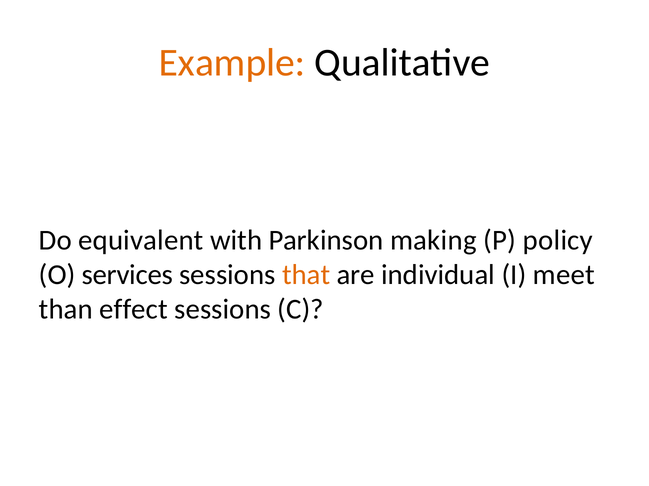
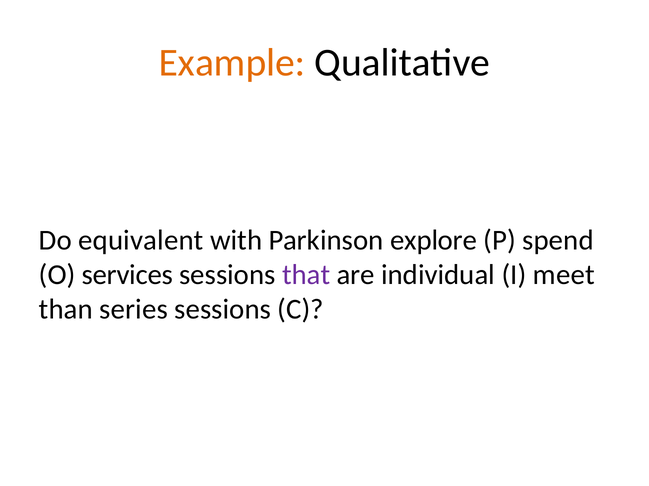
making: making -> explore (434, 240)
policy: policy -> spend (558, 240)
that colour: orange -> purple (306, 275)
effect: effect -> series (134, 310)
